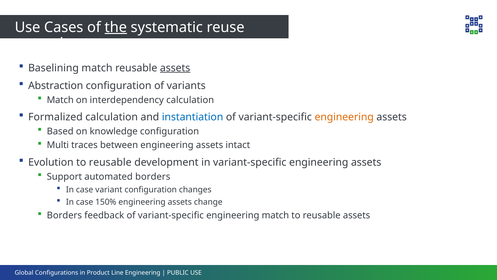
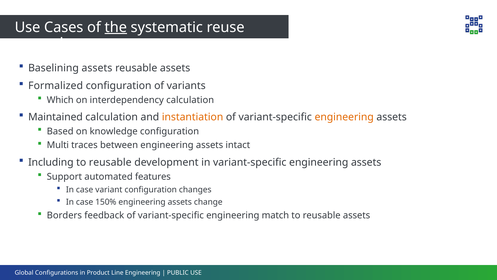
Baselining match: match -> assets (97, 68)
assets underline: present -> none (175, 68)
Abstraction: Abstraction -> Formalized (56, 85)
Match: Match -> Which (60, 100)
Formalized: Formalized -> Maintained (55, 117)
instantiation colour: blue -> orange (193, 117)
Evolution: Evolution -> Including (51, 162)
automated borders: borders -> features (153, 176)
